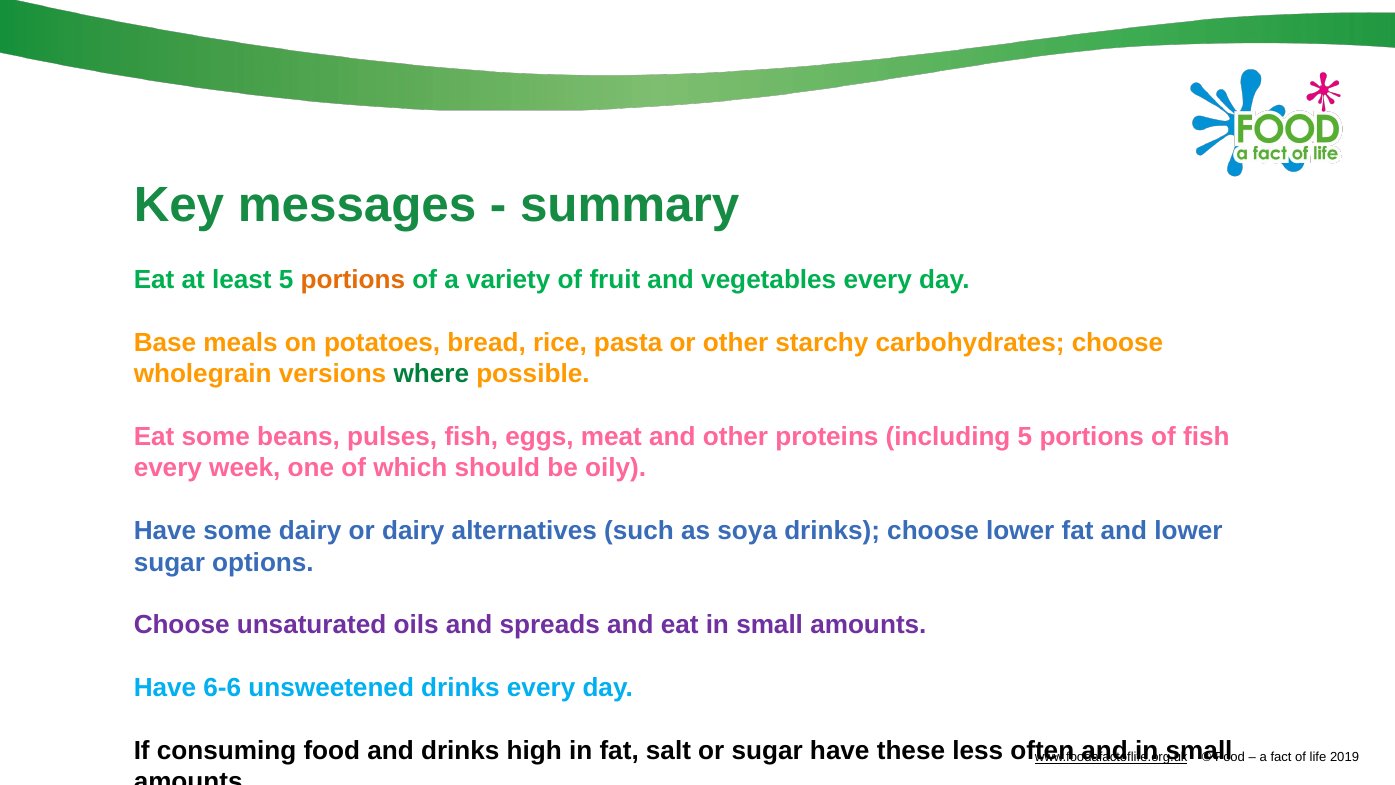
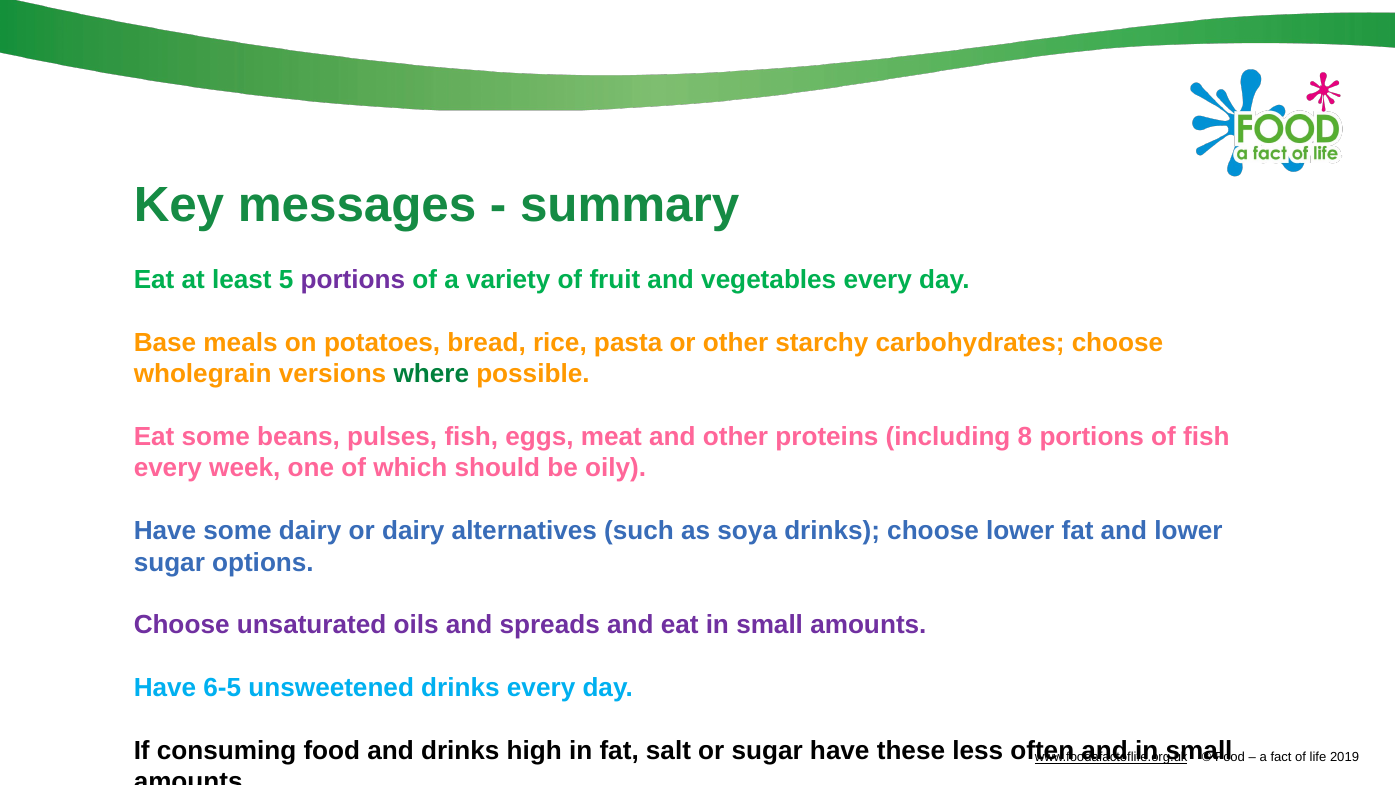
portions colour: orange -> purple (353, 280)
including 5: 5 -> 8 (1025, 437)
6-6: 6-6 -> 6-5 (222, 688)
